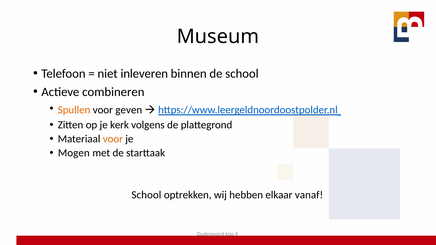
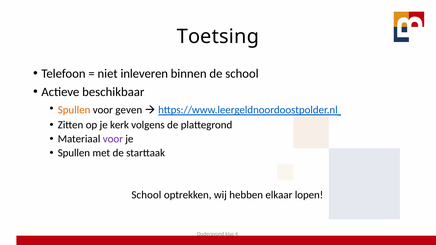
Museum: Museum -> Toetsing (218, 37)
combineren: combineren -> beschikbaar (113, 92)
voor colour: orange -> purple (113, 139)
Mogen: Mogen -> Spullen (74, 153)
vanaf: vanaf -> lopen (309, 195)
